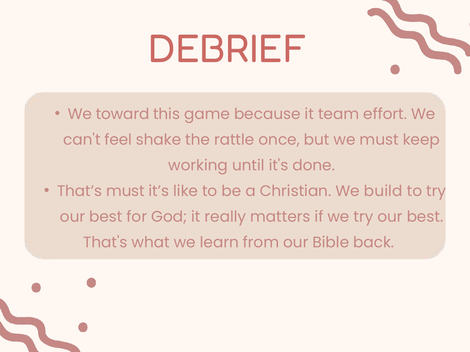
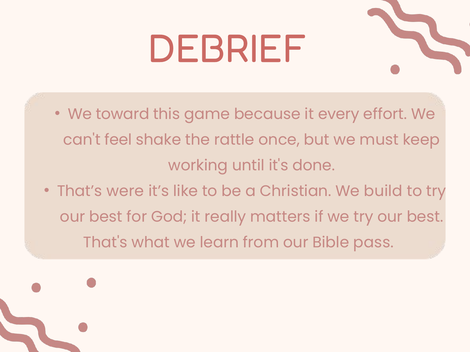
team: team -> every (339, 114)
That’s must: must -> were (125, 191)
back: back -> pass (374, 243)
